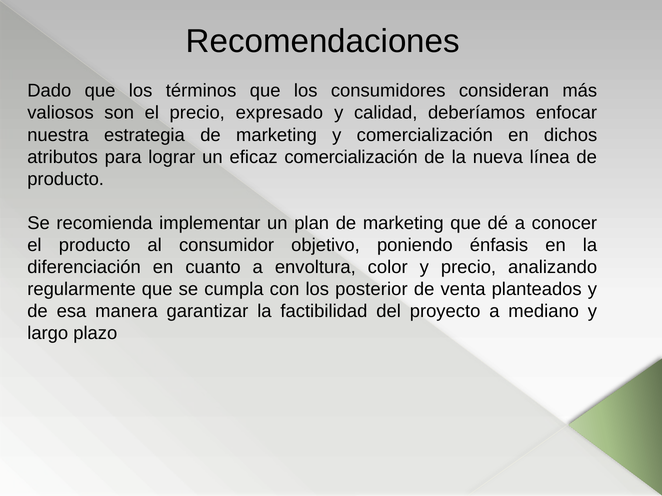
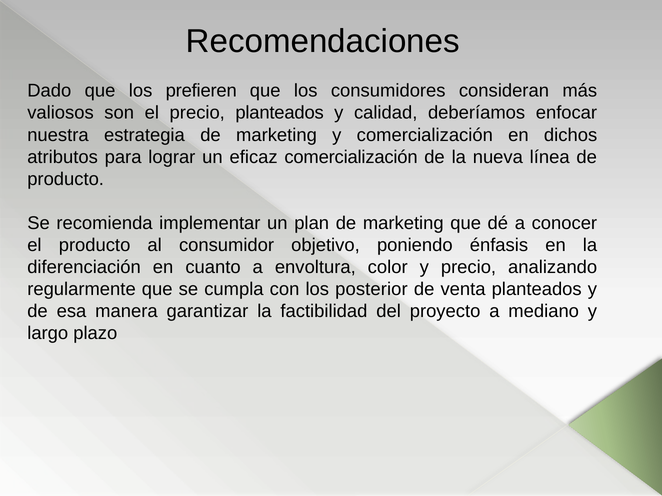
términos: términos -> prefieren (201, 91)
precio expresado: expresado -> planteados (280, 113)
